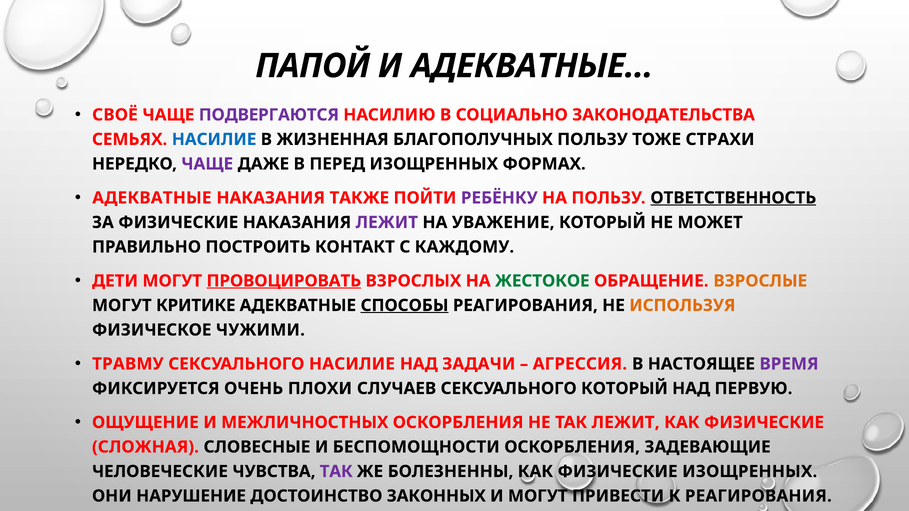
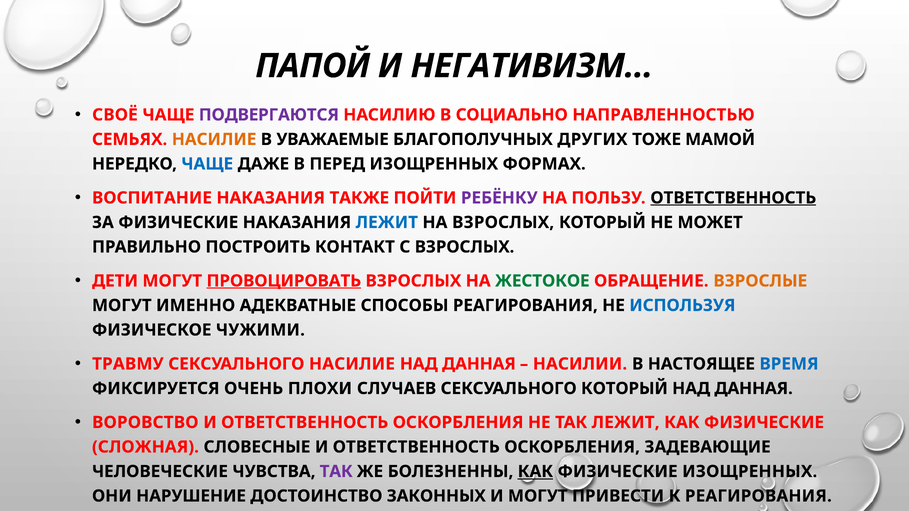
АДЕКВАТНЫЕ…: АДЕКВАТНЫЕ… -> НЕГАТИВИЗМ… (532, 66)
ЗАКОНОДАТЕЛЬСТВА: ЗАКОНОДАТЕЛЬСТВА -> НАПРАВЛЕННОСТЬЮ (663, 115)
НАСИЛИЕ colour: blue -> orange (214, 139)
ЖИЗНЕННАЯ: ЖИЗНЕННАЯ -> УВАЖАЕМЫЕ (333, 139)
БЛАГОПОЛУЧНЫХ ПОЛЬЗУ: ПОЛЬЗУ -> ДРУГИХ (592, 139)
СТРАХИ: СТРАХИ -> МАМОЙ (720, 139)
ЧАЩЕ colour: purple -> blue (207, 164)
АДЕКВАТНЫЕ: АДЕКВАТНЫЕ -> ВОСПИТАНИЕ (152, 198)
ЛЕЖИТ colour: purple -> blue (387, 223)
НА УВАЖЕНИЕ: УВАЖЕНИЕ -> ВЗРОСЛЫХ (503, 223)
С КАЖДОМУ: КАЖДОМУ -> ВЗРОСЛЫХ (465, 247)
КРИТИКЕ: КРИТИКЕ -> ИМЕННО (196, 306)
СПОСОБЫ underline: present -> none (405, 306)
ИСПОЛЬЗУЯ colour: orange -> blue (682, 306)
ЗАДАЧИ: ЗАДАЧИ -> ДАННАЯ (479, 364)
АГРЕССИЯ: АГРЕССИЯ -> НАСИЛИИ (580, 364)
ВРЕМЯ colour: purple -> blue (789, 364)
ПЕРВУЮ: ПЕРВУЮ -> ДАННАЯ (754, 389)
ОЩУЩЕНИЕ: ОЩУЩЕНИЕ -> ВОРОВСТВО (145, 423)
МЕЖЛИЧНОСТНЫХ: МЕЖЛИЧНОСТНЫХ -> ОТВЕТСТВЕННОСТЬ (305, 423)
СЛОВЕСНЫЕ И БЕСПОМОЩНОСТИ: БЕСПОМОЩНОСТИ -> ОТВЕТСТВЕННОСТЬ (416, 447)
КАК underline: none -> present (535, 472)
